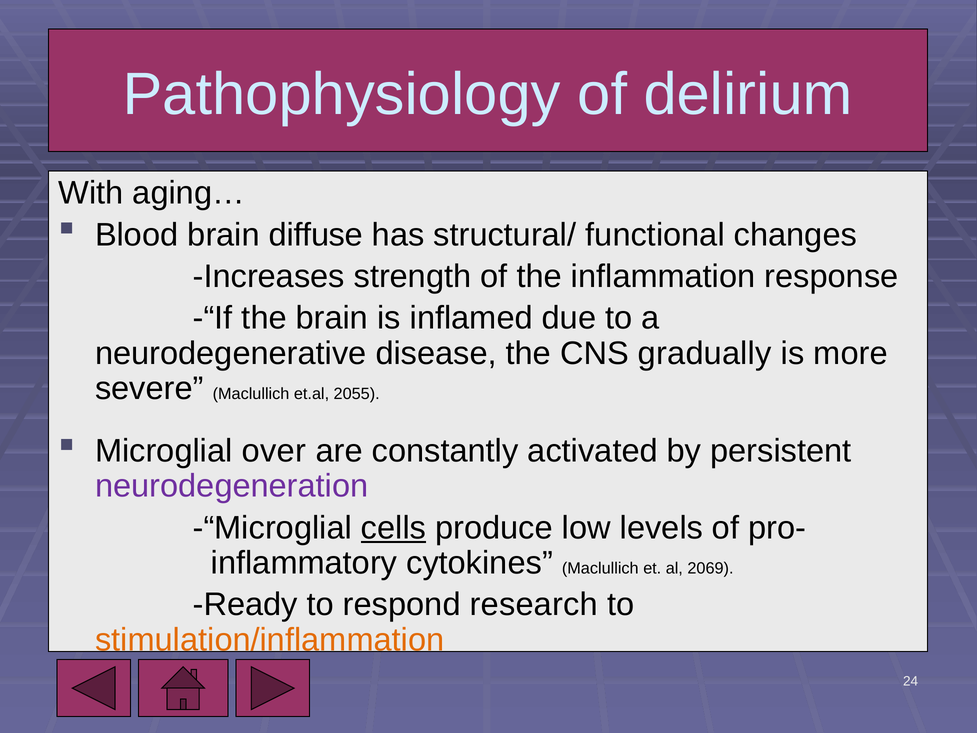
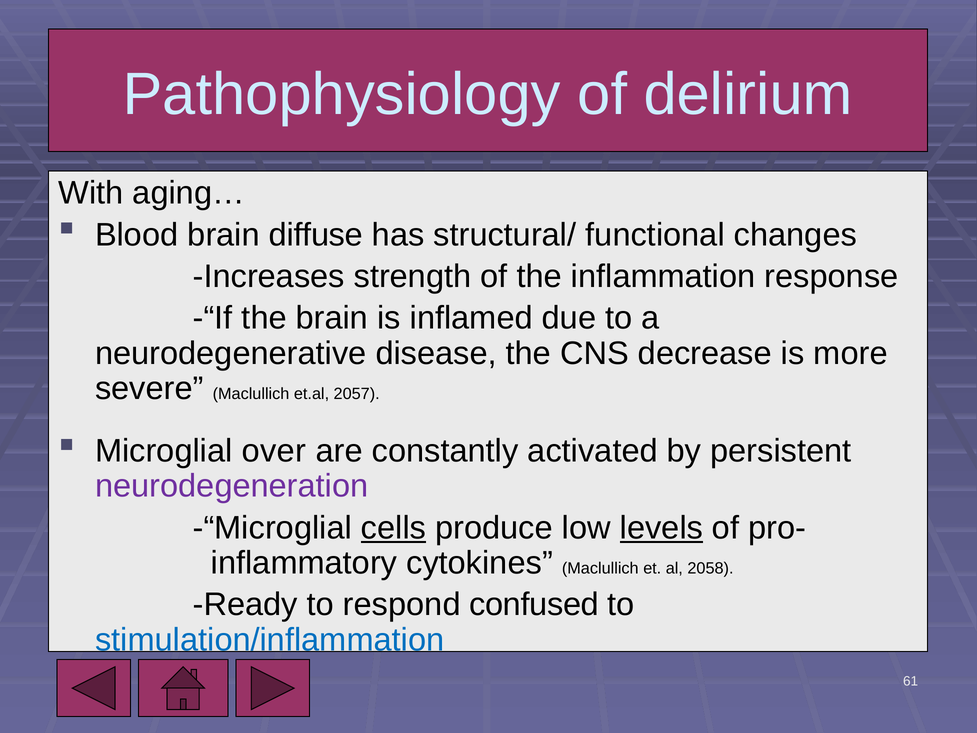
gradually: gradually -> decrease (705, 353)
2055: 2055 -> 2057 (357, 394)
levels underline: none -> present (661, 528)
2069: 2069 -> 2058 (710, 568)
research: research -> confused (534, 605)
stimulation/inflammation colour: orange -> blue (270, 640)
24: 24 -> 61 (911, 681)
